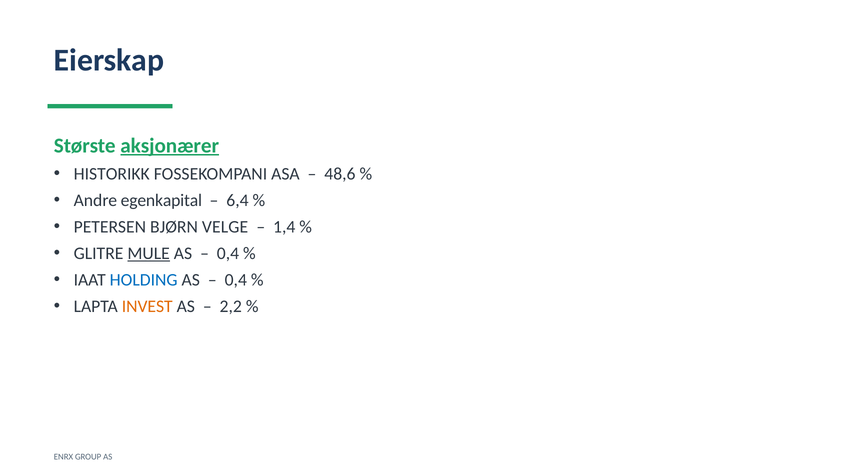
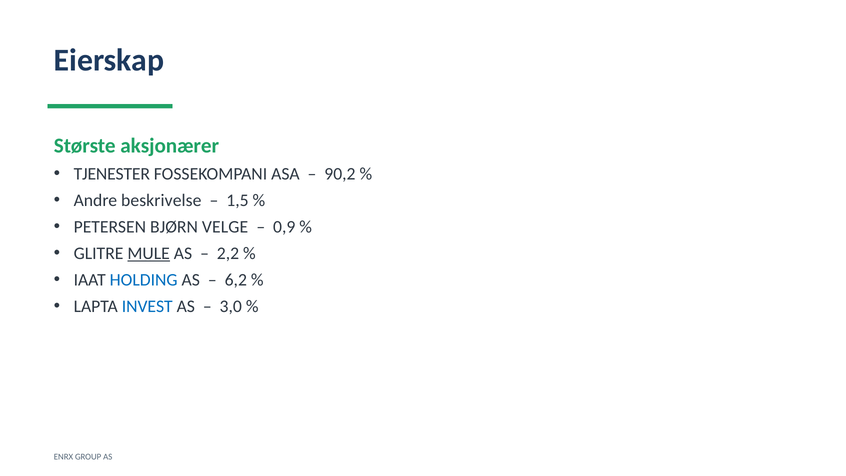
aksjonærer underline: present -> none (170, 146)
HISTORIKK: HISTORIKK -> TJENESTER (112, 174)
48,6: 48,6 -> 90,2 (340, 174)
egenkapital: egenkapital -> beskrivelse (161, 200)
6,4: 6,4 -> 1,5 (237, 200)
1,4: 1,4 -> 0,9 (284, 227)
0,4: 0,4 -> 2,2 (228, 253)
0,4: 0,4 -> 6,2 (236, 280)
INVEST colour: orange -> blue (147, 306)
2,2: 2,2 -> 3,0 (231, 306)
